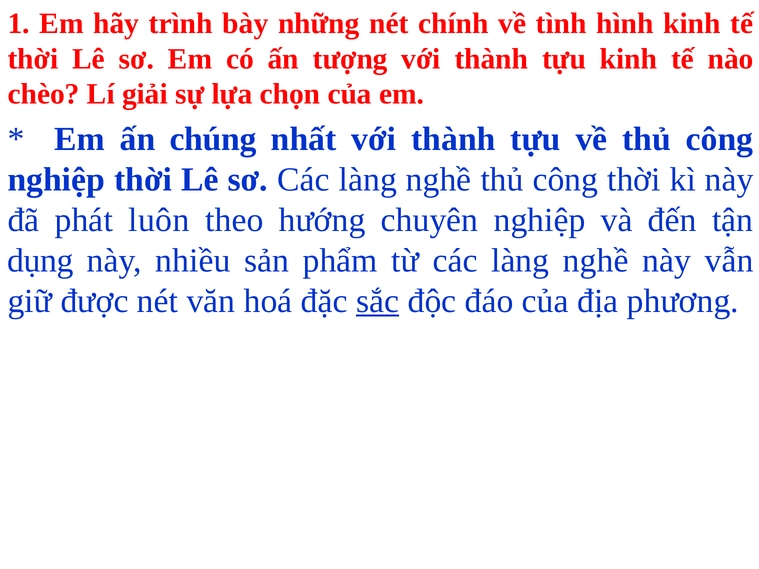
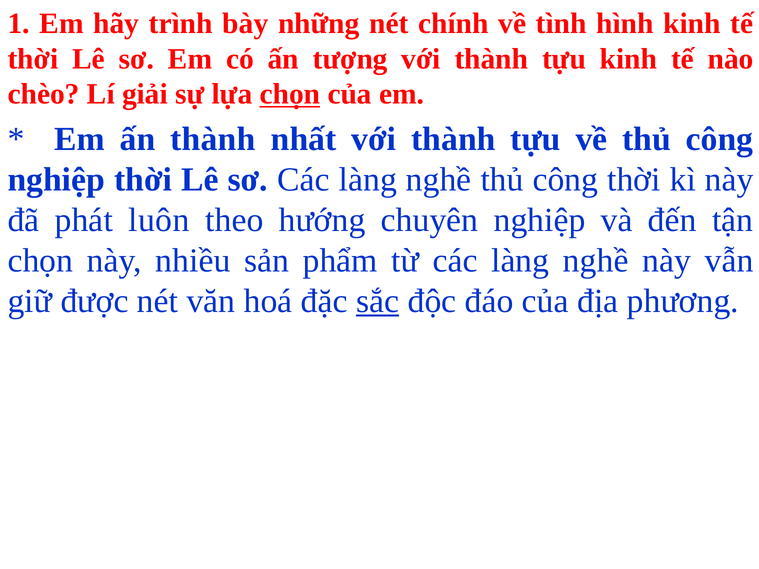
chọn underline: none -> present (290, 94)
ấn chúng: chúng -> thành (213, 139)
dụng: dụng -> chọn (40, 261)
